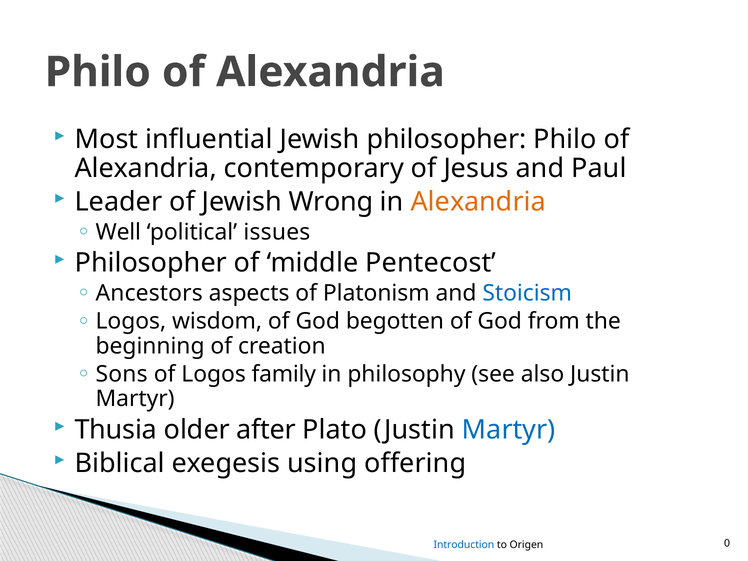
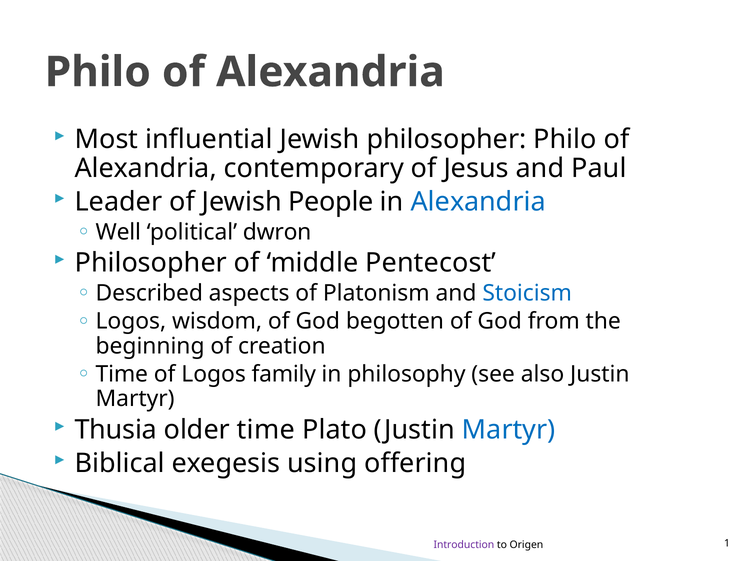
Wrong: Wrong -> People (331, 202)
Alexandria colour: orange -> blue (478, 202)
issues: issues -> dwron (277, 232)
Ancestors: Ancestors -> Described (149, 293)
Sons: Sons -> Time (122, 374)
older after: after -> time (266, 430)
Introduction colour: blue -> purple (464, 545)
0: 0 -> 1 (727, 543)
